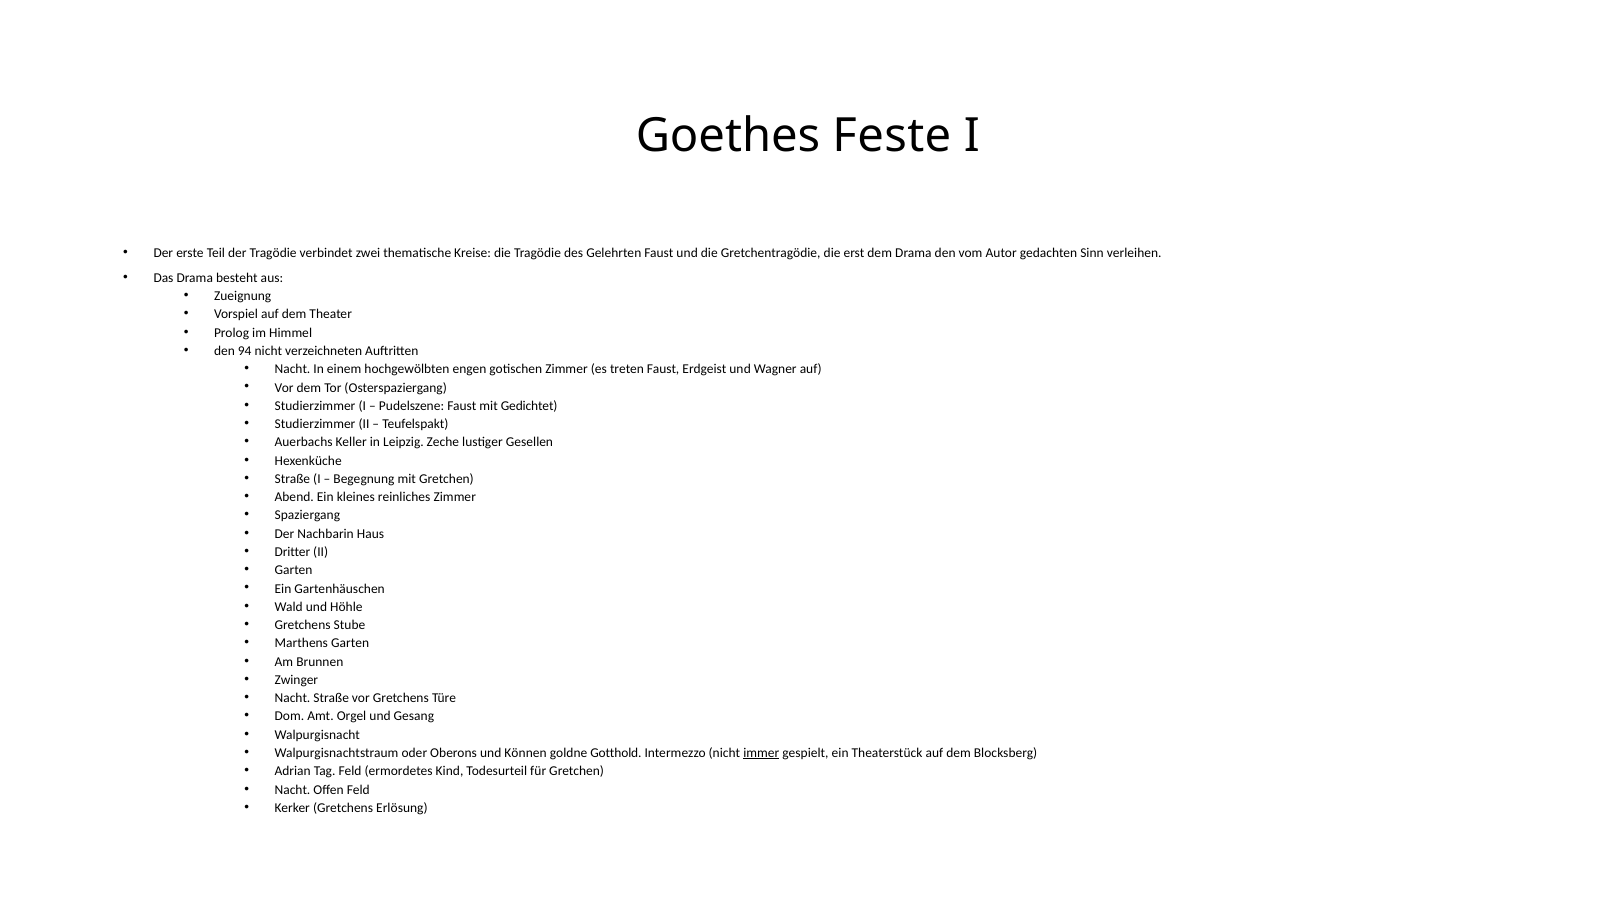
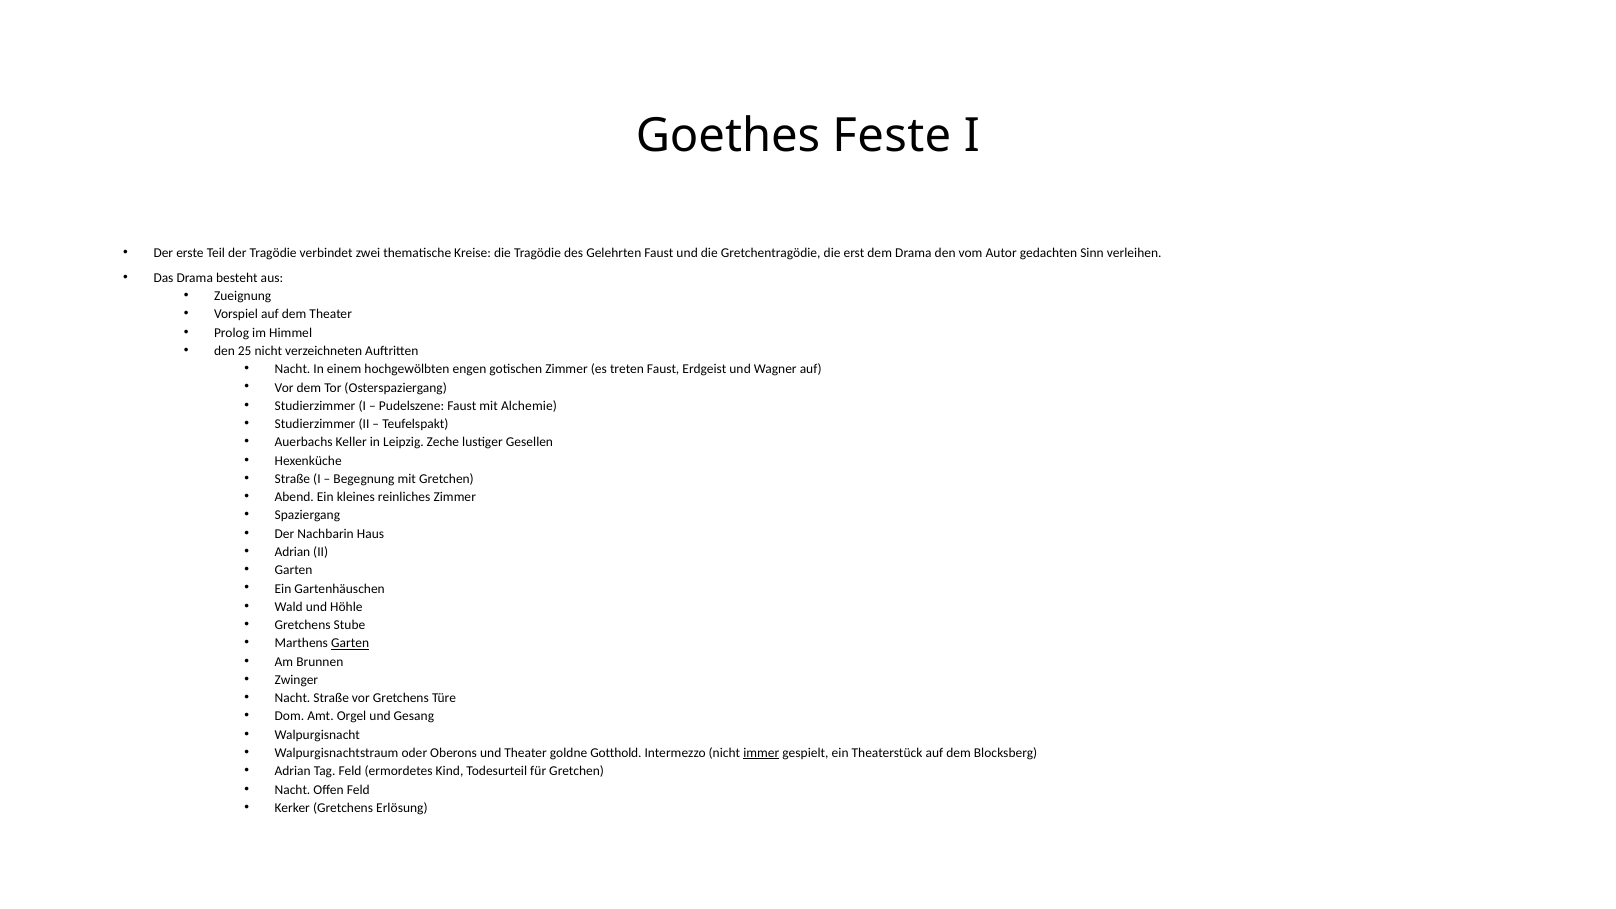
94: 94 -> 25 (245, 351)
Gedichtet: Gedichtet -> Alchemie (529, 406)
Dritter: Dritter -> Adrian (292, 552)
Garten underline: none -> present (350, 643)
und Können: Können -> Theater (526, 753)
